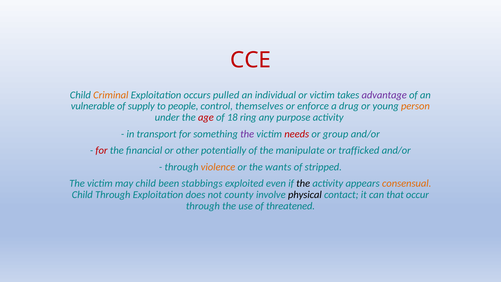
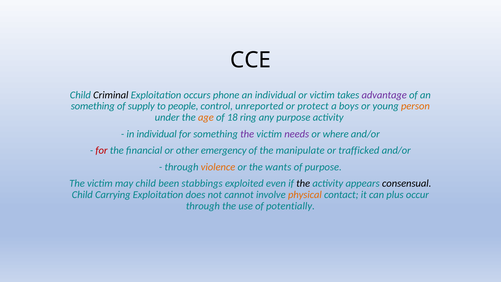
CCE colour: red -> black (251, 60)
Criminal colour: orange -> black (111, 95)
pulled: pulled -> phone (226, 95)
vulnerable: vulnerable -> something (93, 106)
themselves: themselves -> unreported (259, 106)
enforce: enforce -> protect (313, 106)
drug: drug -> boys (349, 106)
age colour: red -> orange (206, 117)
in transport: transport -> individual (157, 134)
needs colour: red -> purple (297, 134)
group: group -> where (336, 134)
potentially: potentially -> emergency (224, 150)
of stripped: stripped -> purpose (323, 167)
consensual colour: orange -> black (407, 183)
Child Through: Through -> Carrying (113, 195)
county: county -> cannot (239, 195)
physical colour: black -> orange (305, 195)
that: that -> plus (395, 195)
threatened: threatened -> potentially (290, 206)
